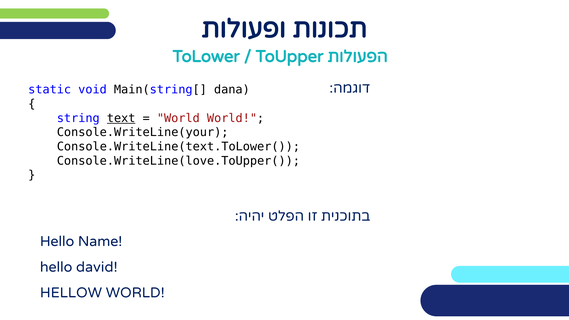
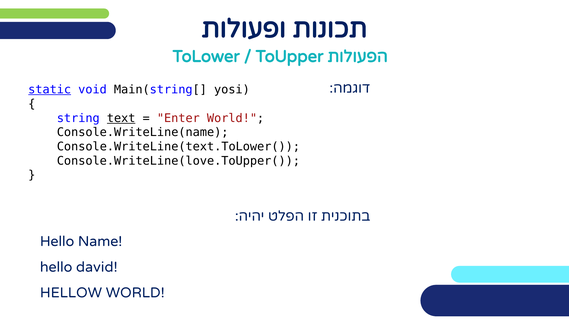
static underline: none -> present (50, 90)
dana: dana -> yosi (232, 90)
World: World -> Enter (178, 118)
Console.WriteLine(your: Console.WriteLine(your -> Console.WriteLine(name (143, 132)
